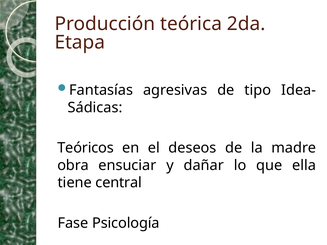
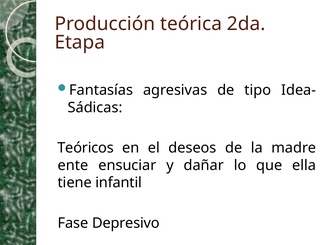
obra: obra -> ente (73, 165)
central: central -> infantil (119, 183)
Psicología: Psicología -> Depresivo (126, 223)
